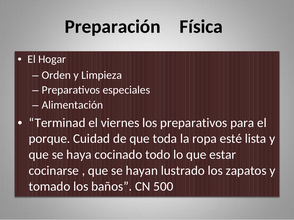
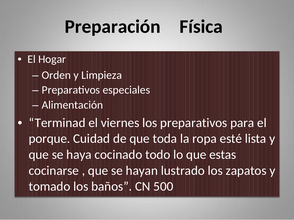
estar: estar -> estas (223, 155)
